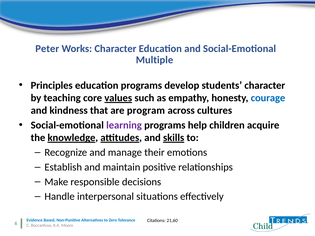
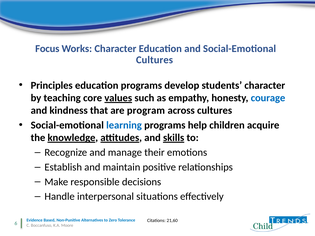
Peter: Peter -> Focus (47, 49)
Multiple: Multiple -> Cultures (154, 60)
learning colour: purple -> blue (124, 125)
